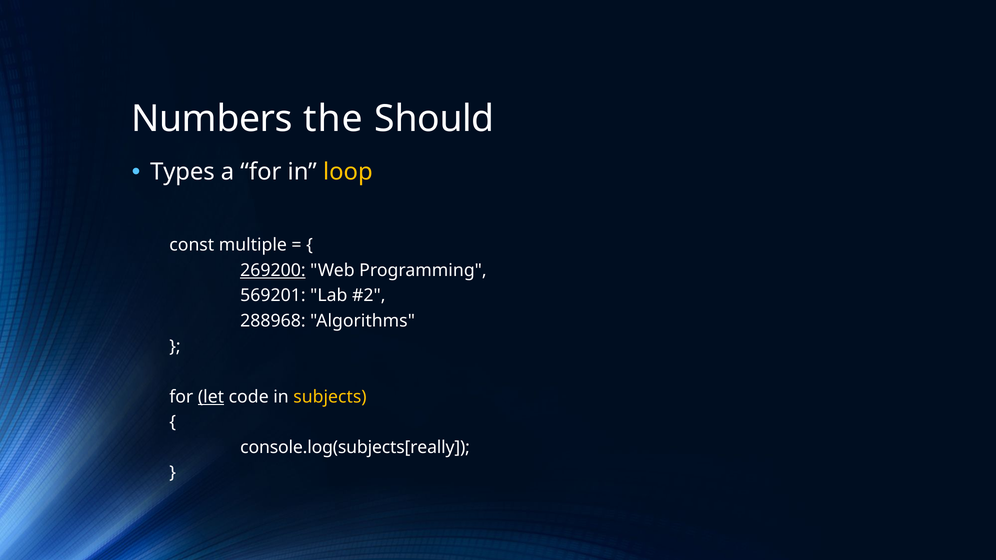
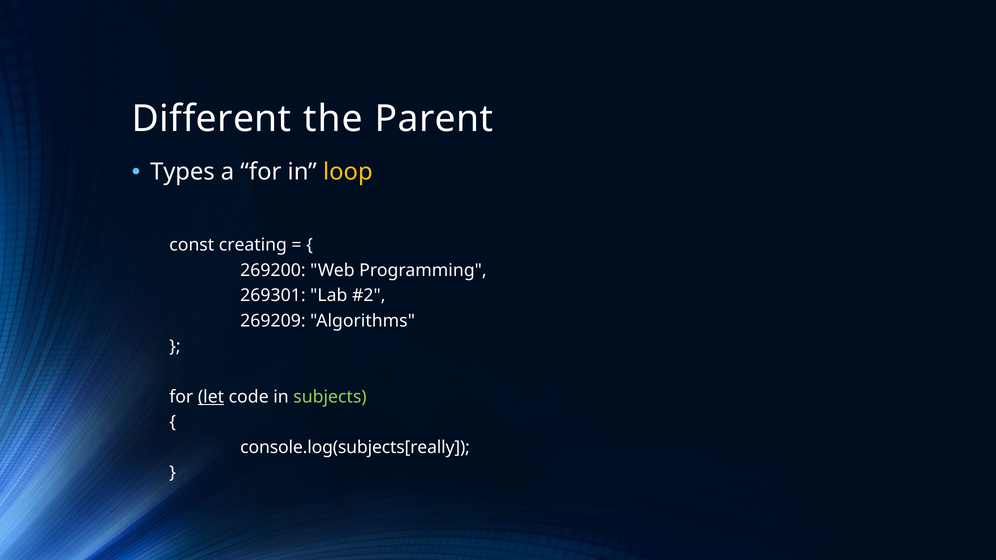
Numbers: Numbers -> Different (212, 119)
Should: Should -> Parent (434, 119)
multiple: multiple -> creating (253, 245)
269200 underline: present -> none (273, 270)
569201: 569201 -> 269301 (273, 296)
288968: 288968 -> 269209 (273, 321)
subjects colour: yellow -> light green (330, 397)
